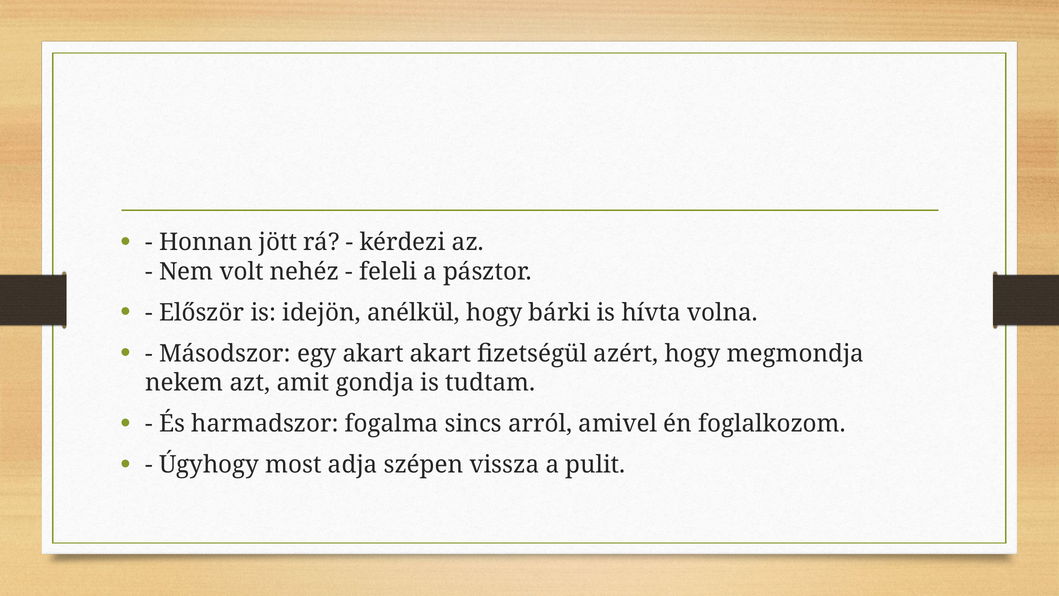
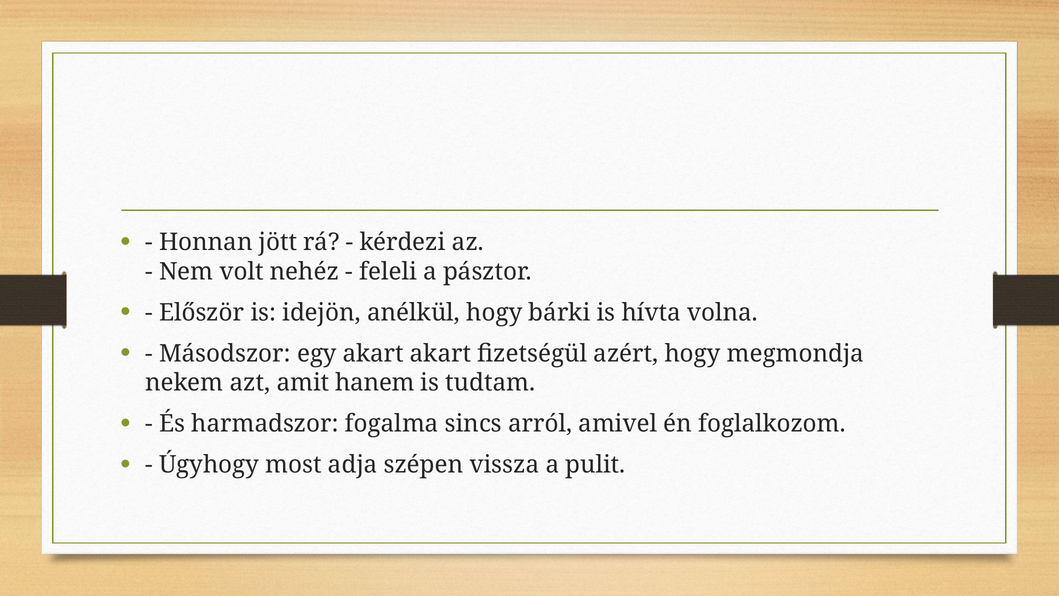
gondja: gondja -> hanem (375, 383)
